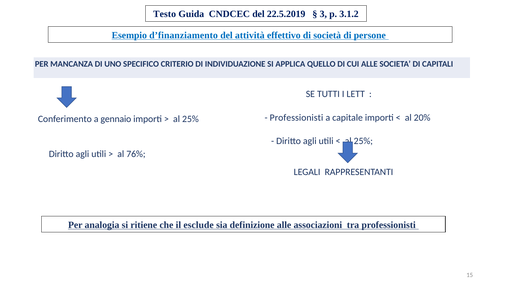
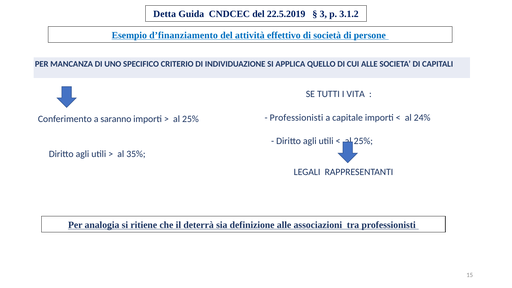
Testo: Testo -> Detta (165, 14)
LETT: LETT -> VITA (356, 94)
20%: 20% -> 24% (422, 118)
gennaio: gennaio -> saranno (116, 119)
76%: 76% -> 35% (136, 154)
esclude: esclude -> deterrà (199, 225)
